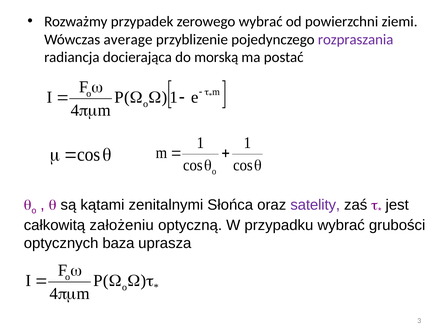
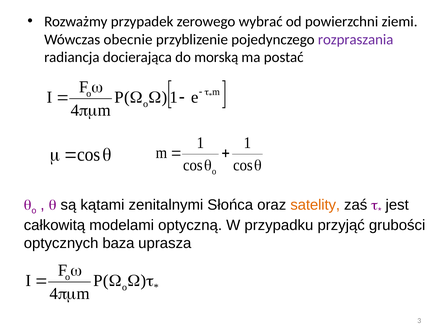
average: average -> obecnie (128, 39)
satelity colour: purple -> orange (315, 205)
założeniu: założeniu -> modelami (122, 225)
przypadku wybrać: wybrać -> przyjąć (341, 225)
